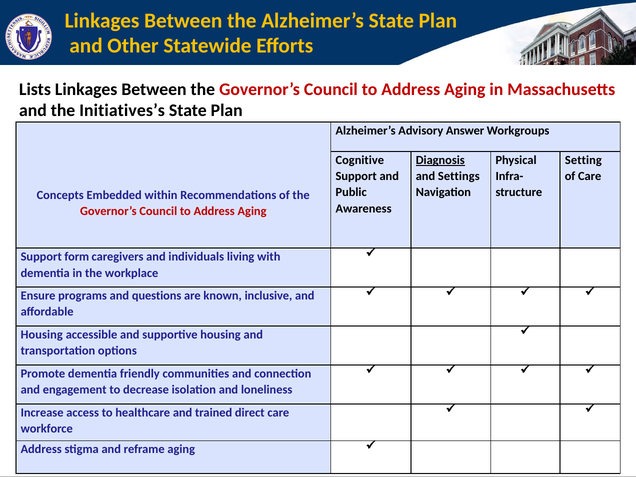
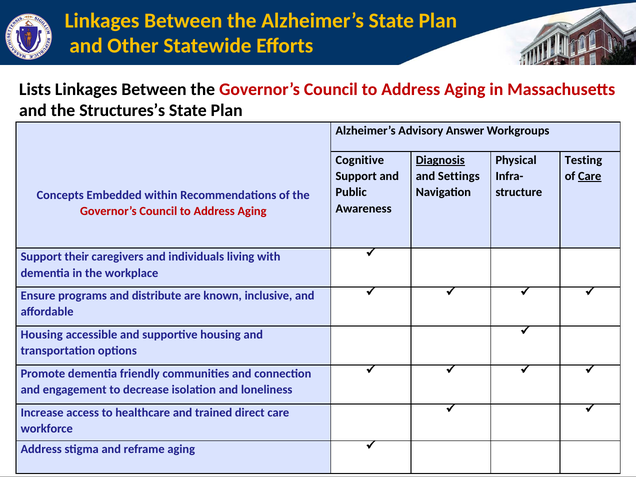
Initiatives’s: Initiatives’s -> Structures’s (122, 110)
Setting: Setting -> Testing (583, 160)
Care underline: none -> present (590, 176)
form: form -> their (77, 257)
questions: questions -> distribute (157, 296)
